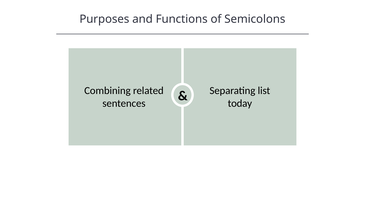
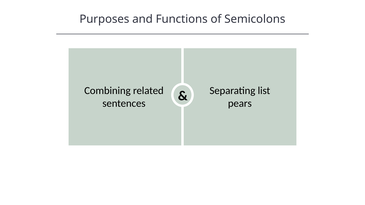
today: today -> pears (240, 104)
